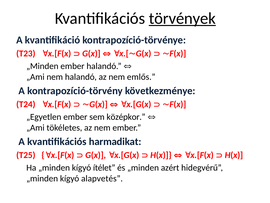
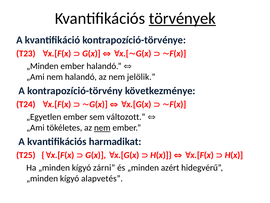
emlős: emlős -> jelölik (141, 77)
középkor: középkor -> változott (126, 117)
nem underline: none -> present (102, 127)
ítélet: ítélet -> zárni (104, 167)
